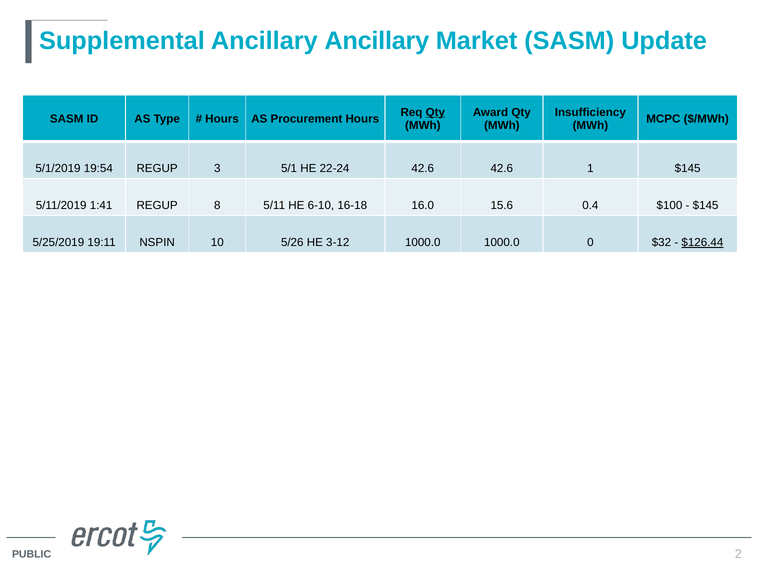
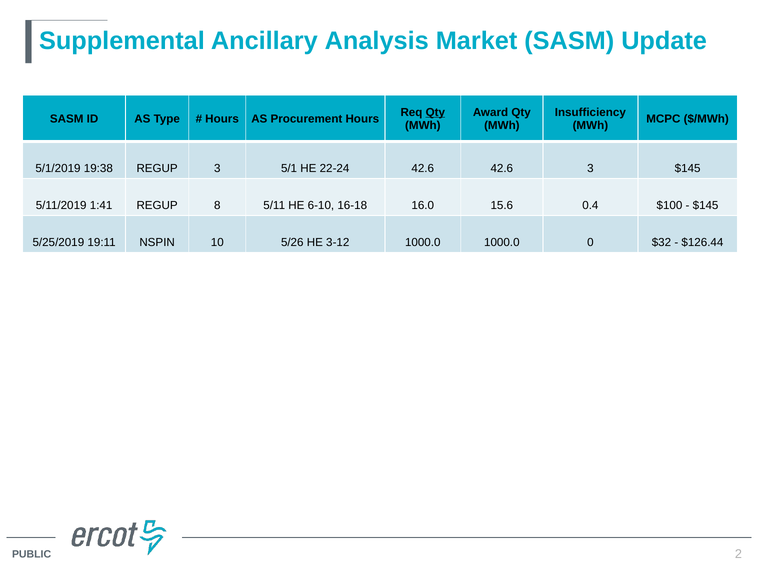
Ancillary Ancillary: Ancillary -> Analysis (377, 41)
19:54: 19:54 -> 19:38 (98, 169)
42.6 1: 1 -> 3 (590, 169)
$126.44 underline: present -> none (702, 243)
